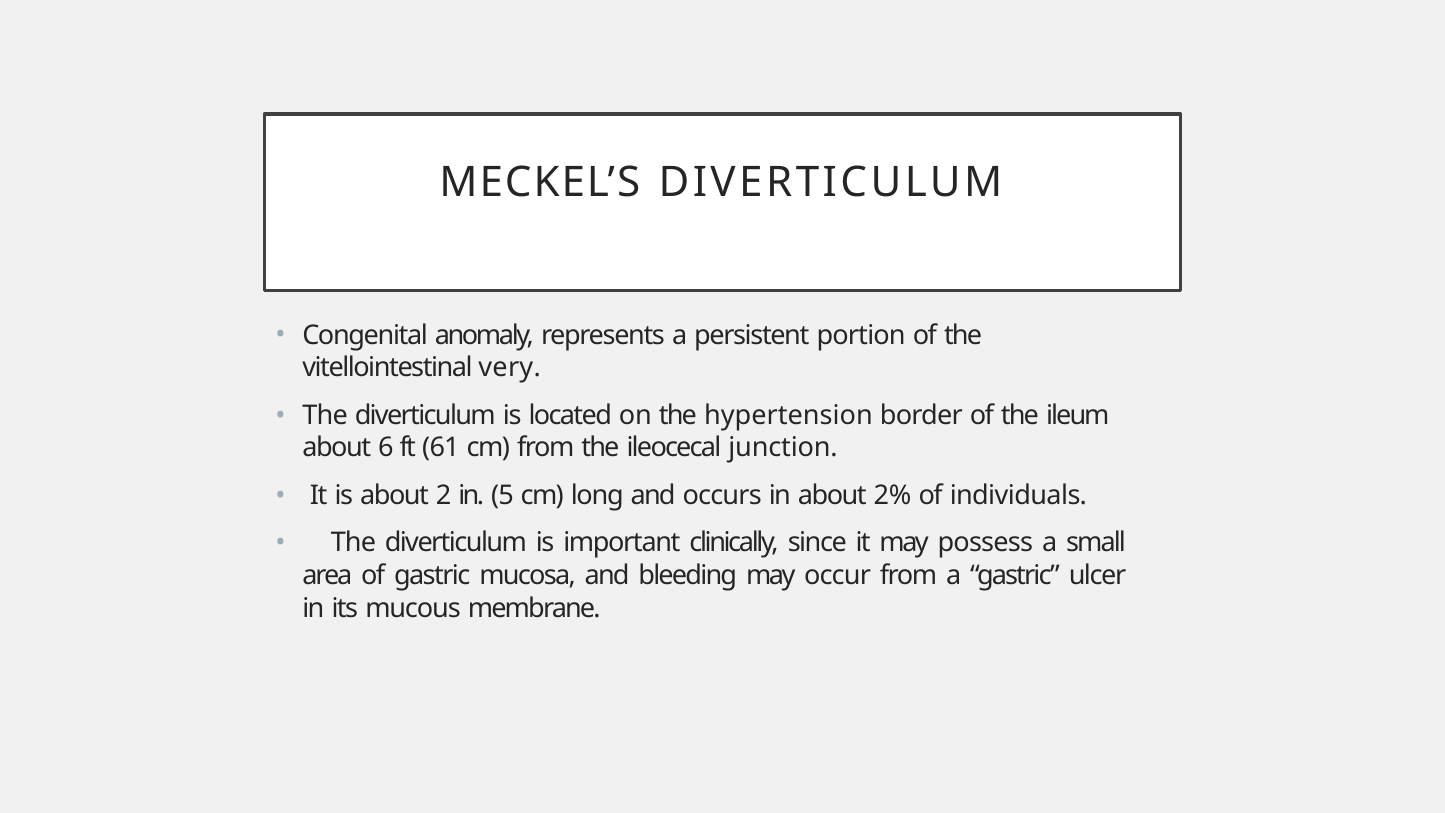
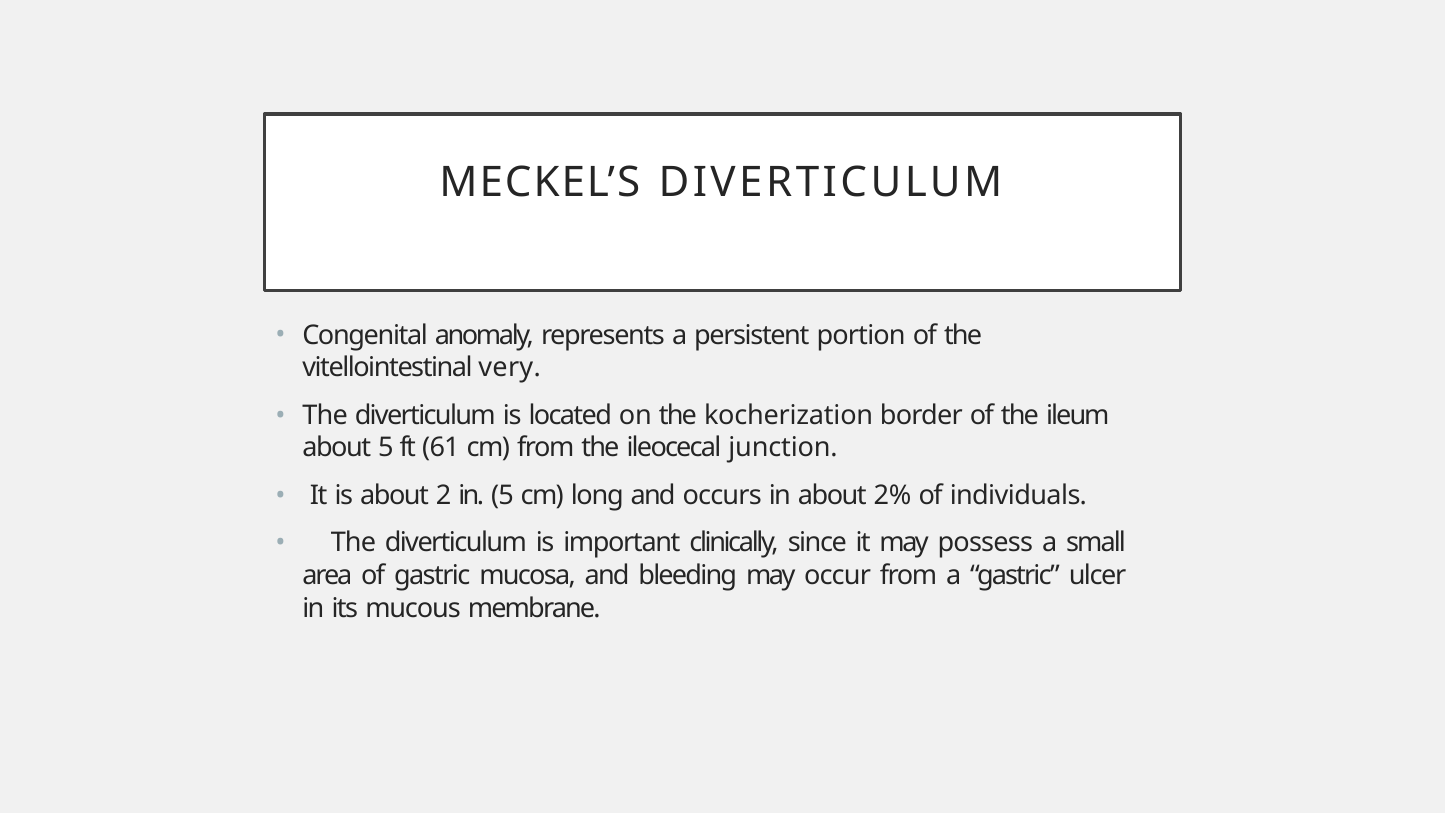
hypertension: hypertension -> kocherization (789, 415)
about 6: 6 -> 5 (386, 448)
